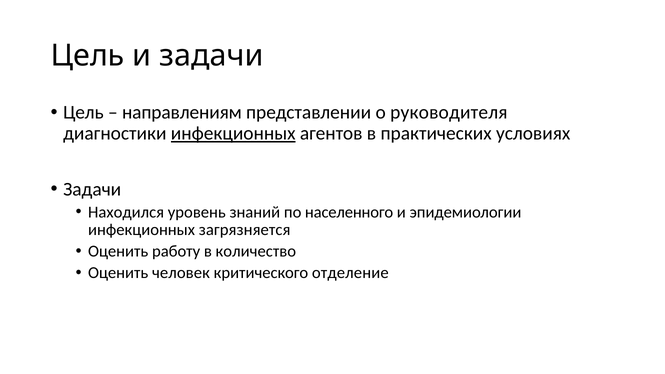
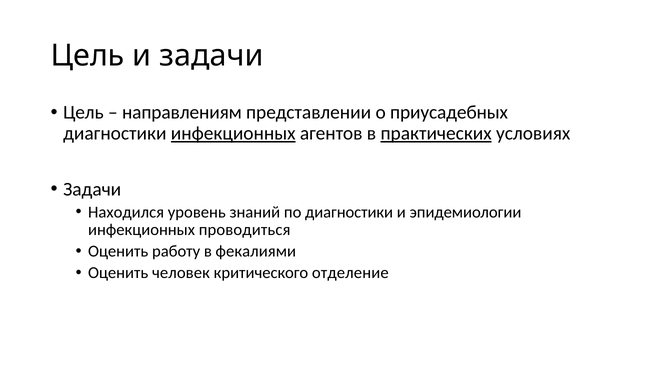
руководителя: руководителя -> приусадебных (449, 112)
практических underline: none -> present (436, 133)
по населенного: населенного -> диагностики (349, 212)
загрязняется: загрязняется -> проводиться (245, 230)
количество: количество -> фекалиями (256, 251)
